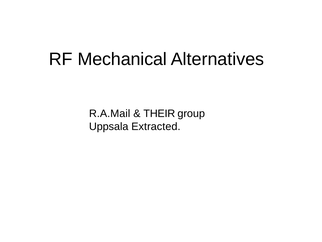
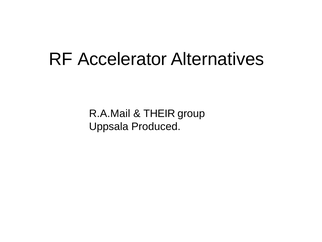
Mechanical: Mechanical -> Accelerator (122, 59)
Extracted: Extracted -> Produced (156, 126)
